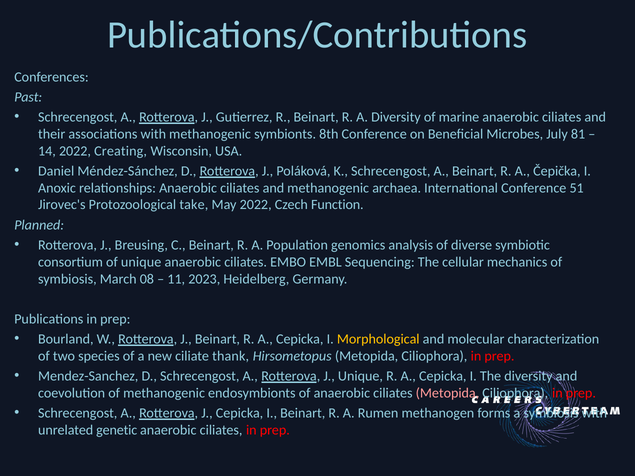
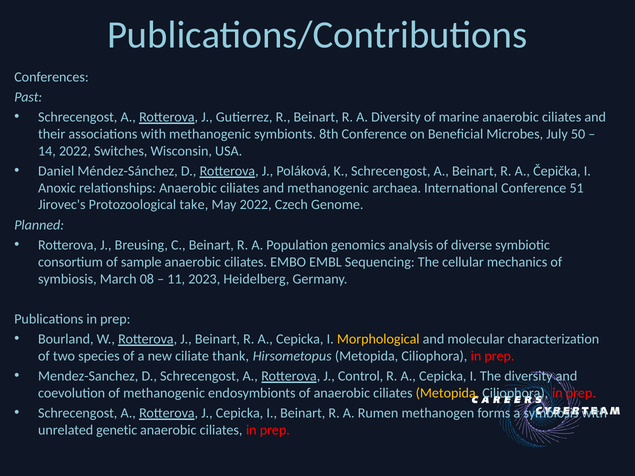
81: 81 -> 50 (578, 134)
Creating: Creating -> Switches (121, 151)
Function: Function -> Genome (337, 205)
of unique: unique -> sample (141, 262)
J Unique: Unique -> Control (361, 376)
Metopida colour: pink -> yellow (447, 393)
